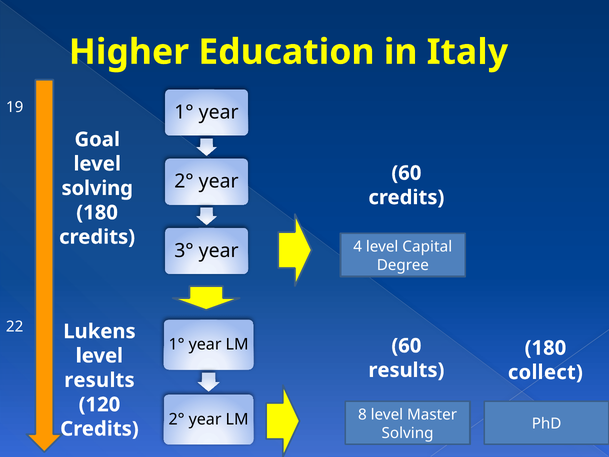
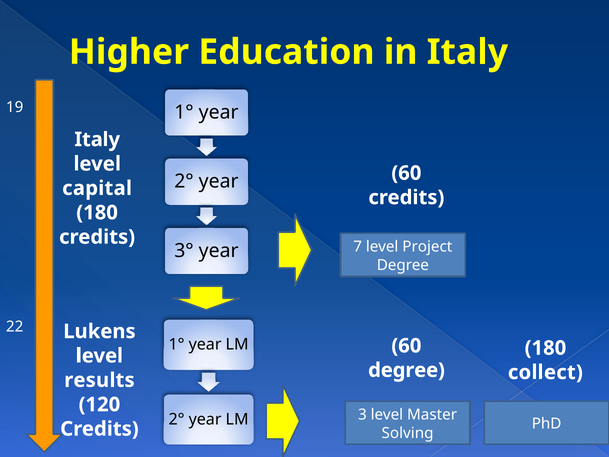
Goal: Goal -> Italy (97, 139)
solving: solving -> capital (97, 188)
4: 4 -> 7 (358, 247)
Capital: Capital -> Project (427, 247)
results: results -> degree (406, 370)
8: 8 -> 3 (362, 415)
